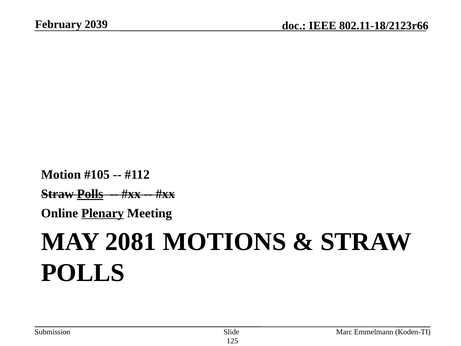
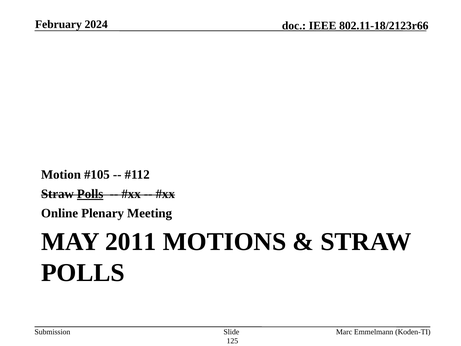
2039: 2039 -> 2024 (96, 24)
Plenary underline: present -> none (103, 213)
2081: 2081 -> 2011 (131, 242)
